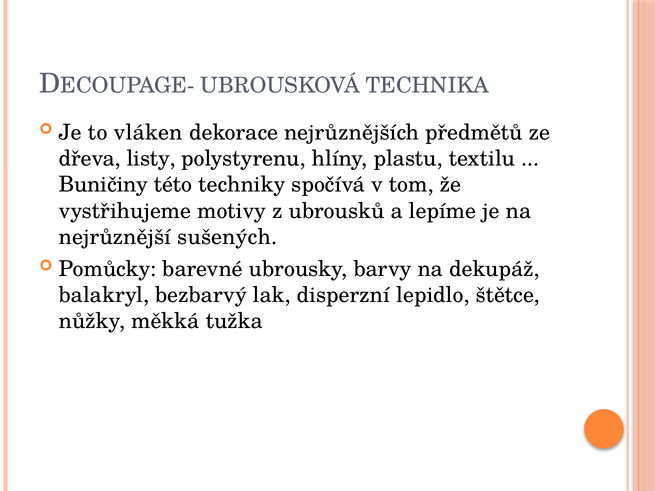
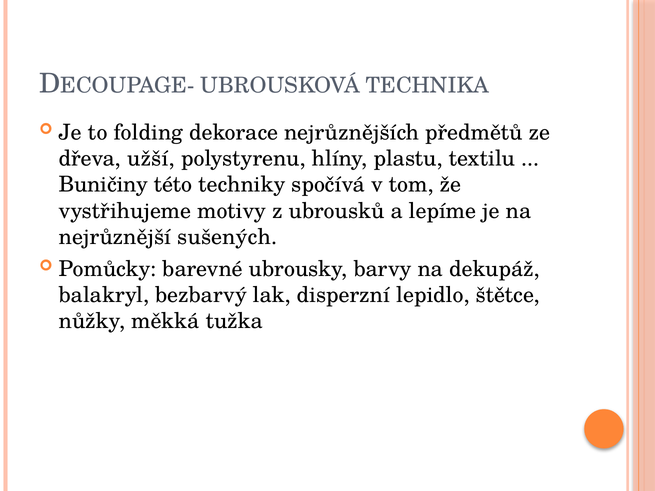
vláken: vláken -> folding (148, 132)
listy: listy -> užší (151, 159)
